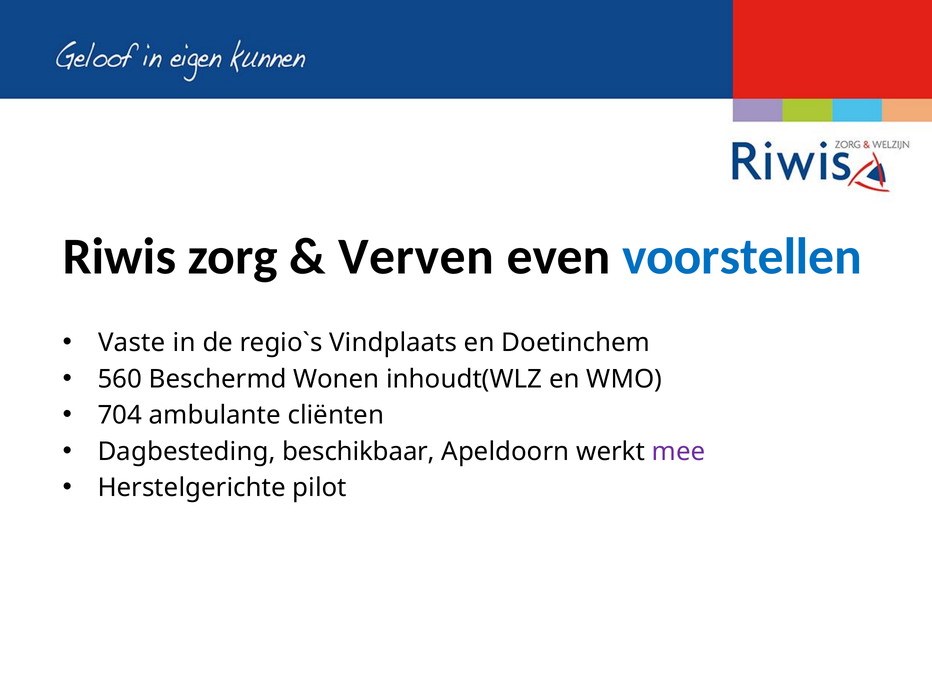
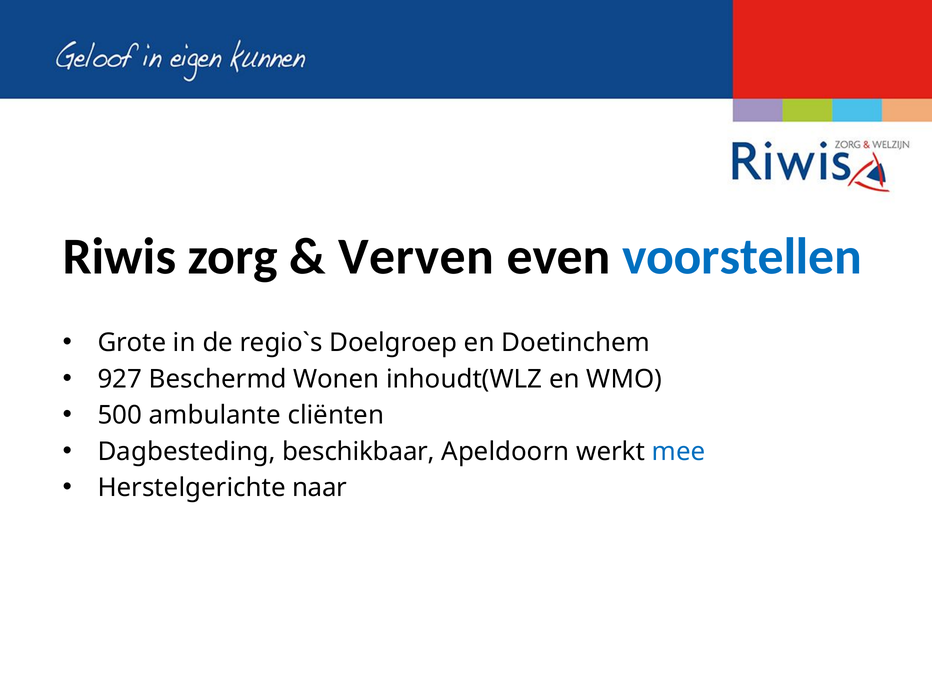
Vaste: Vaste -> Grote (132, 343)
Vindplaats: Vindplaats -> Doelgroep (393, 343)
560: 560 -> 927 (120, 379)
704: 704 -> 500 (120, 415)
mee colour: purple -> blue (679, 452)
pilot: pilot -> naar (320, 488)
